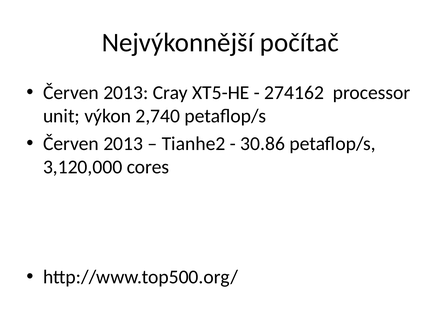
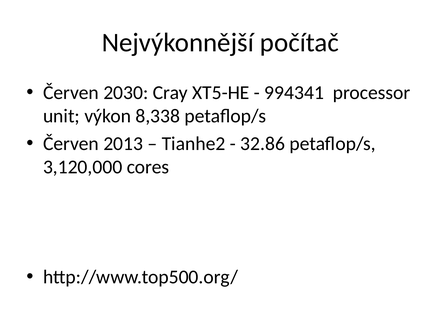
2013: 2013 -> 2030 (126, 93)
274162: 274162 -> 994341 (294, 93)
2,740: 2,740 -> 8,338 (158, 116)
30.86: 30.86 -> 32.86 (263, 143)
